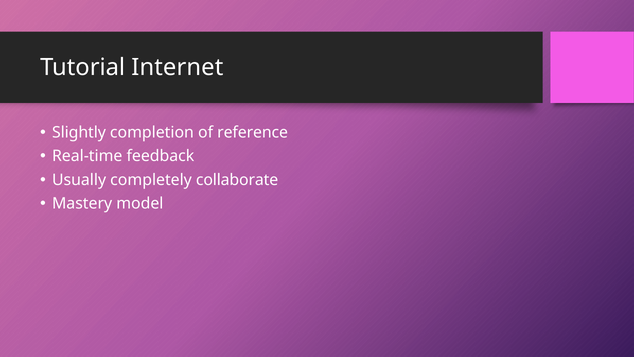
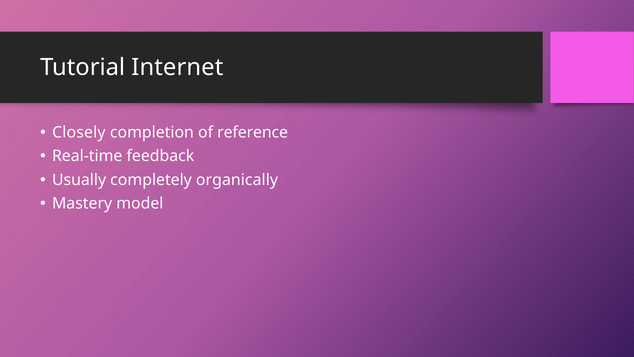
Slightly: Slightly -> Closely (79, 132)
collaborate: collaborate -> organically (237, 180)
